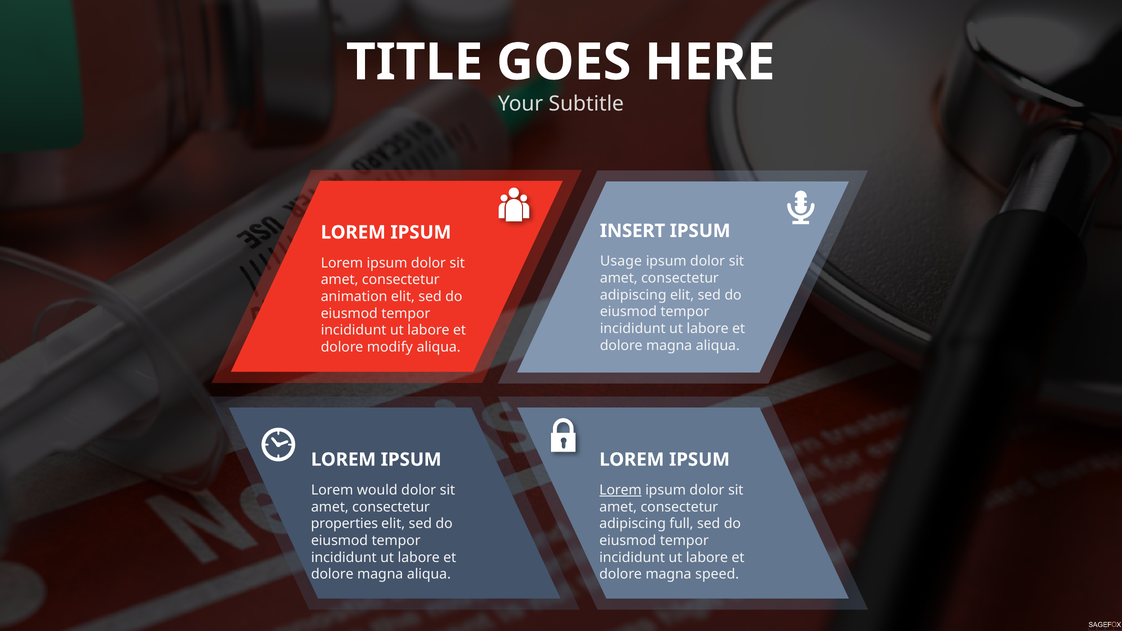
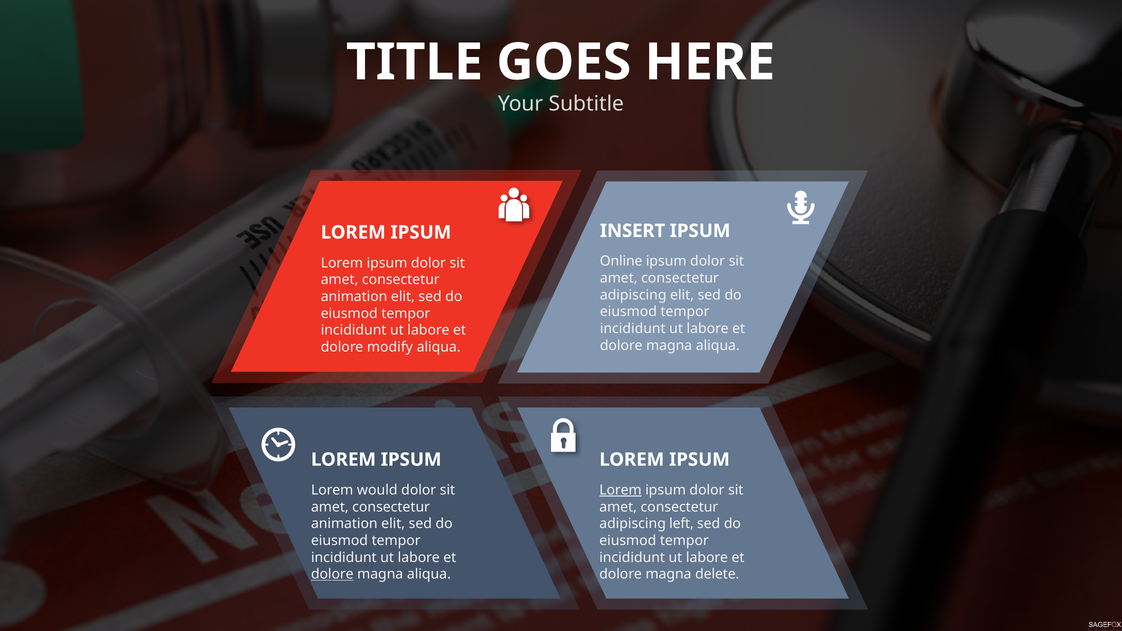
Usage: Usage -> Online (621, 261)
properties: properties -> animation (344, 524)
full: full -> left (681, 524)
dolore underline: none -> present (332, 574)
speed: speed -> delete (717, 574)
